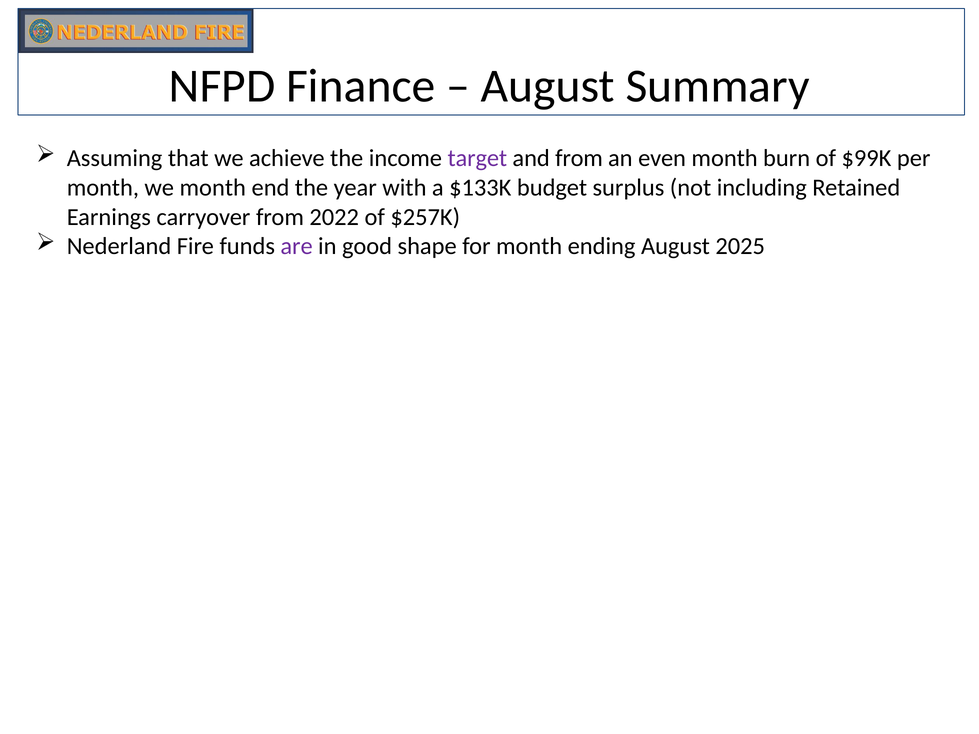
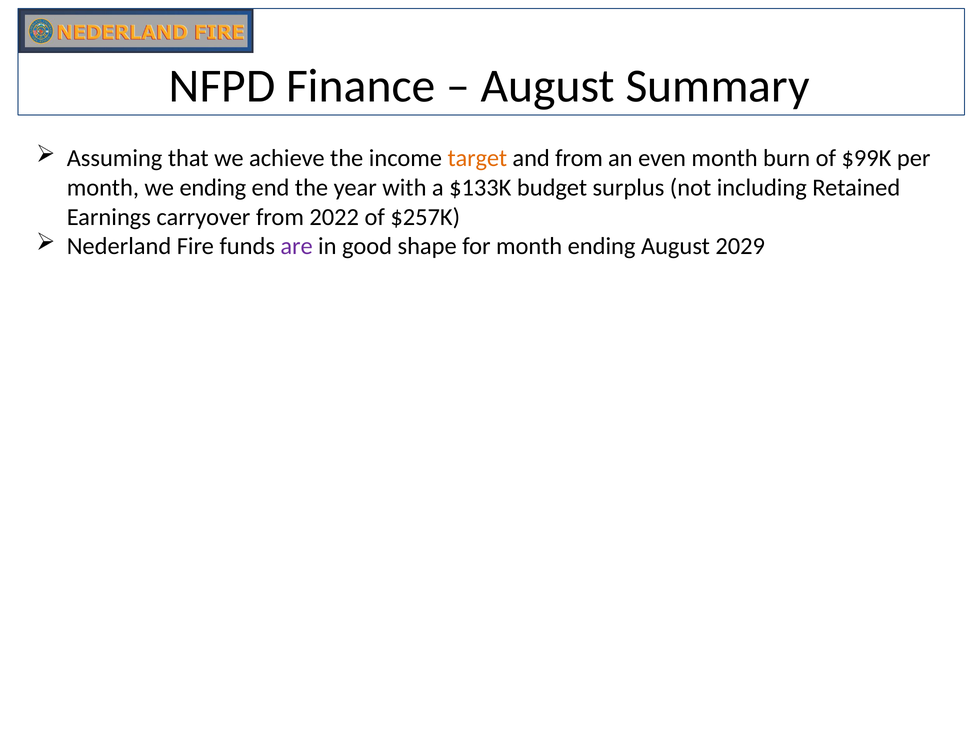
target colour: purple -> orange (477, 158)
we month: month -> ending (213, 188)
2025: 2025 -> 2029 (740, 246)
